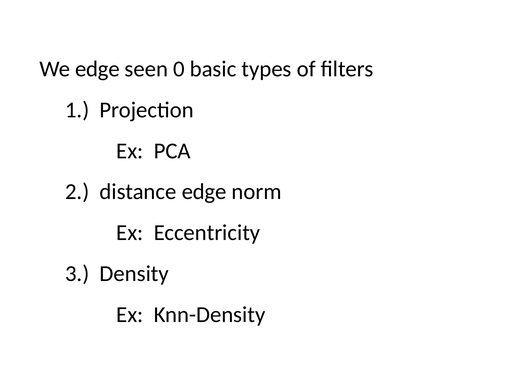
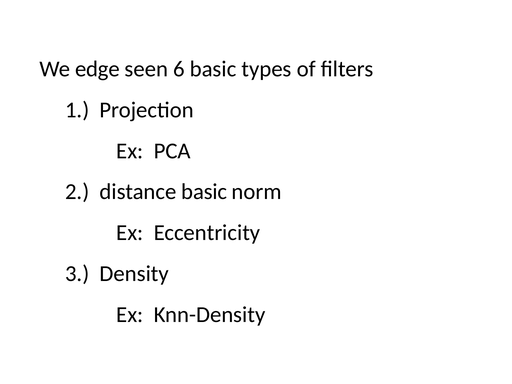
0: 0 -> 6 (179, 69)
distance edge: edge -> basic (204, 192)
